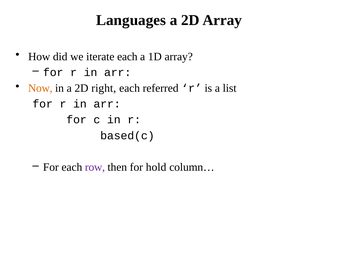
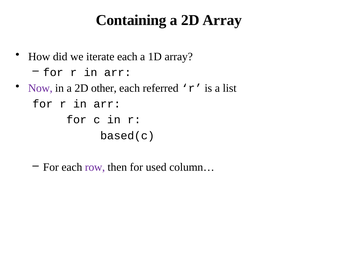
Languages: Languages -> Containing (131, 20)
Now colour: orange -> purple (40, 88)
right: right -> other (104, 88)
hold: hold -> used (156, 167)
